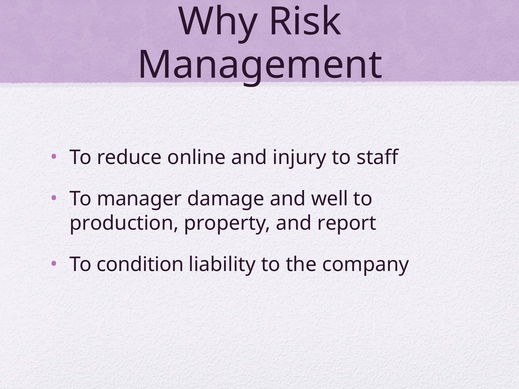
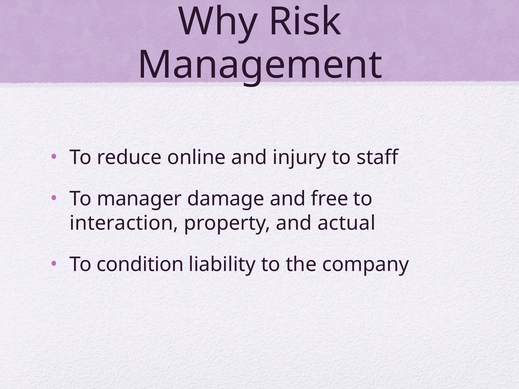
well: well -> free (330, 199)
production: production -> interaction (124, 223)
report: report -> actual (347, 223)
